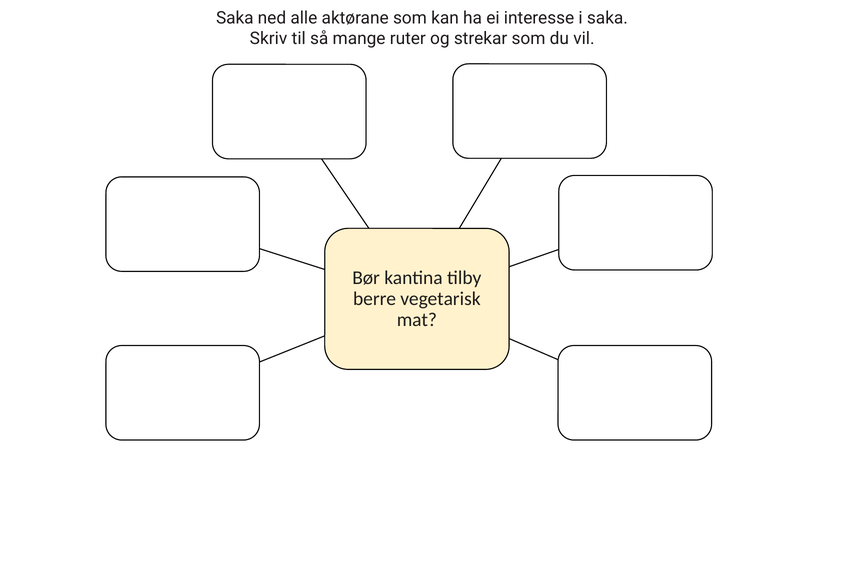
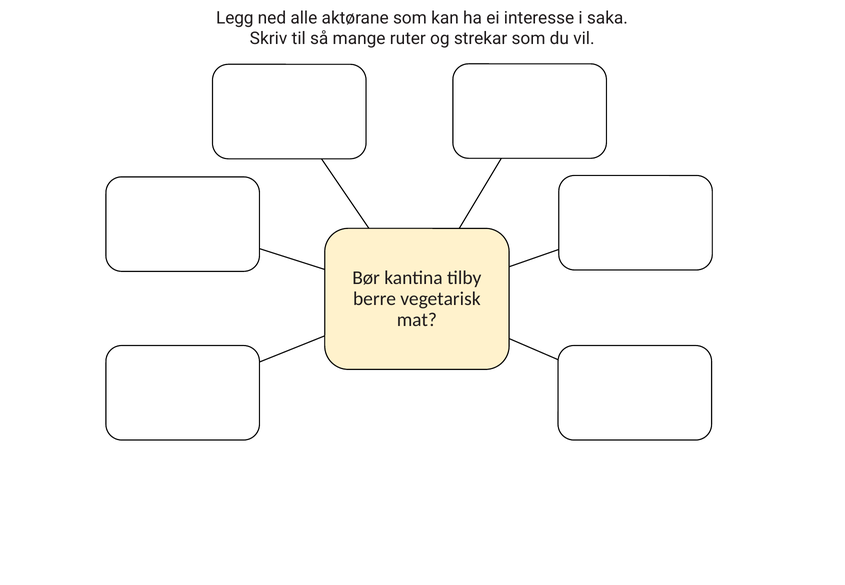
Saka: Saka -> Legg (235, 18)
